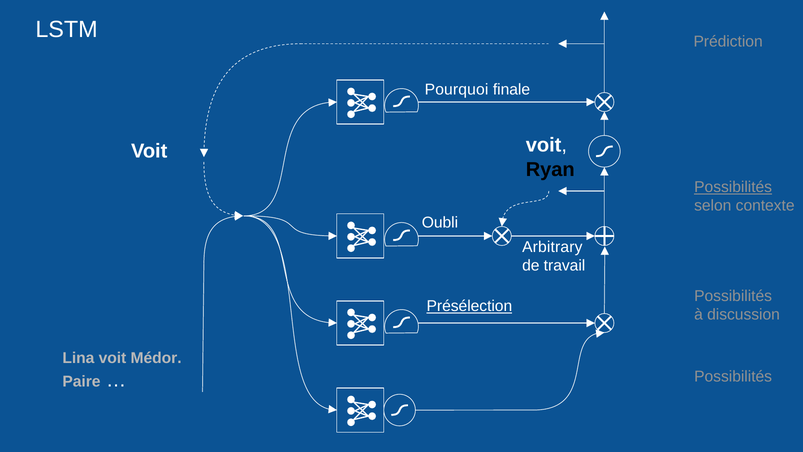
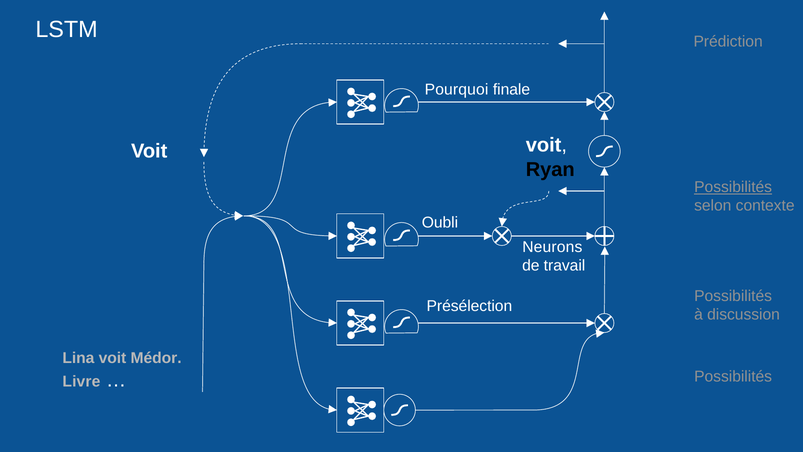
Arbitrary: Arbitrary -> Neurons (552, 247)
Présélection underline: present -> none (469, 306)
Paire: Paire -> Livre (81, 381)
